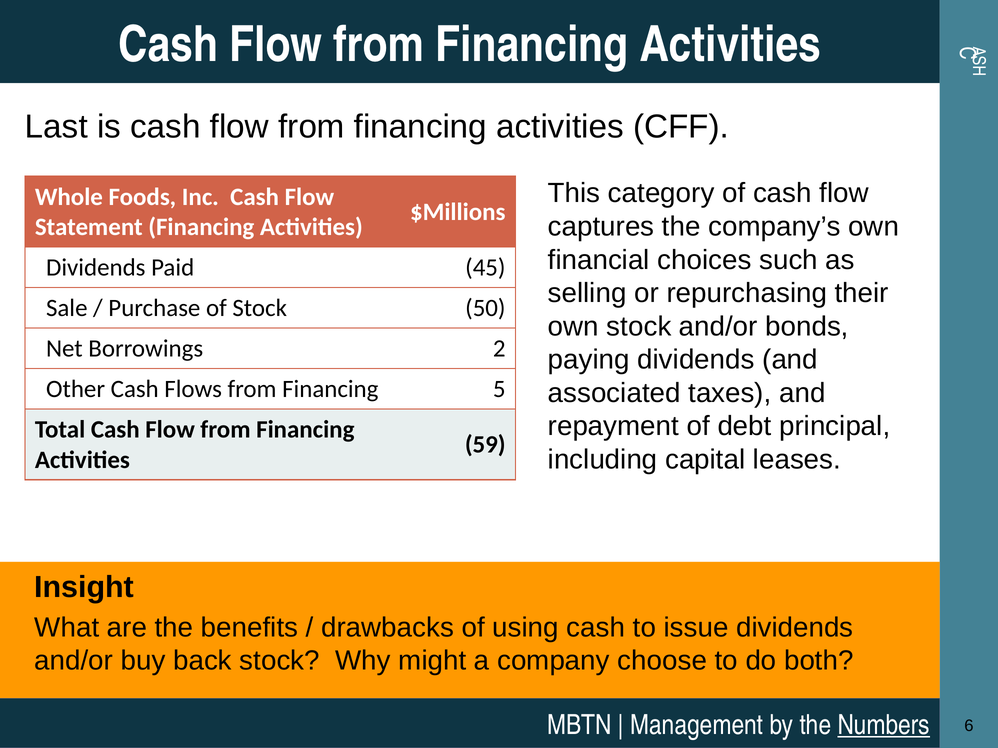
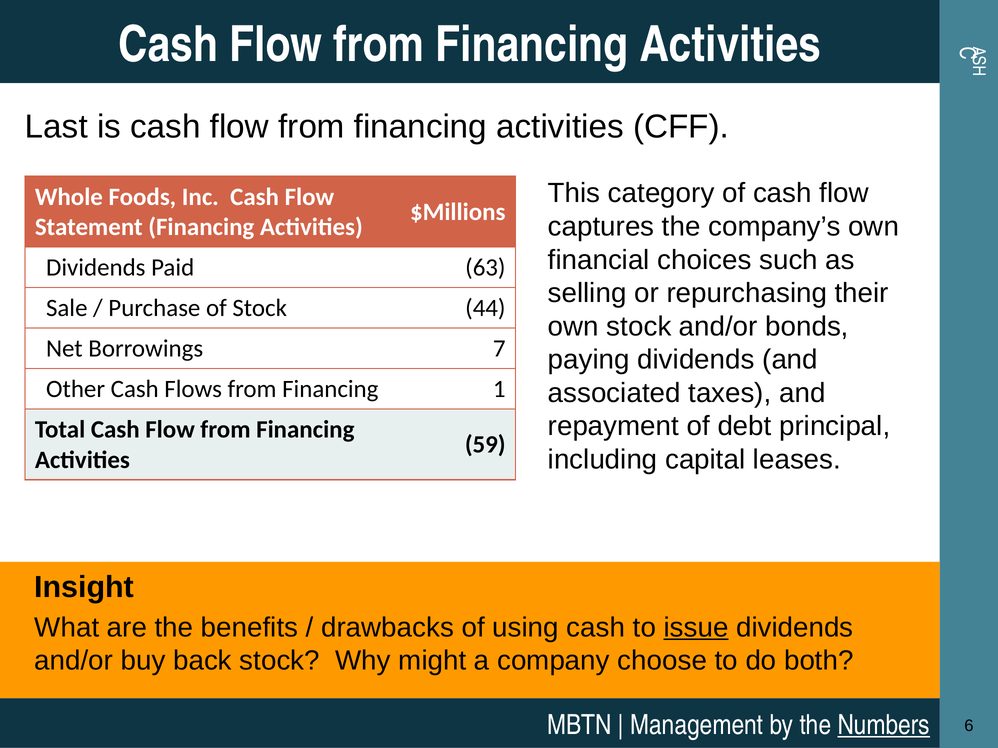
45: 45 -> 63 (485, 268)
50: 50 -> 44 (485, 308)
2: 2 -> 7 (499, 349)
5: 5 -> 1 (499, 389)
issue underline: none -> present (696, 628)
